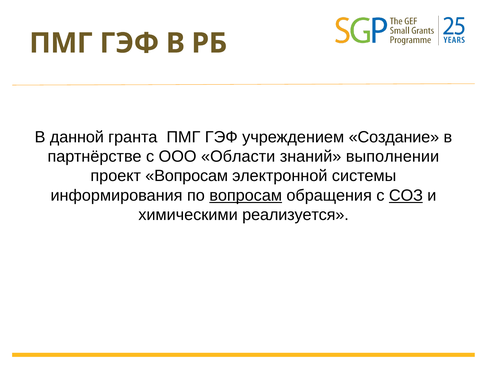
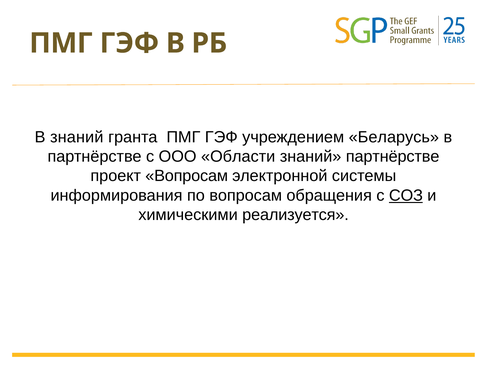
В данной: данной -> знаний (77, 137)
Создание: Создание -> Беларусь (394, 137)
знаний выполнении: выполнении -> партнёрстве (393, 157)
вопросам underline: present -> none (246, 196)
